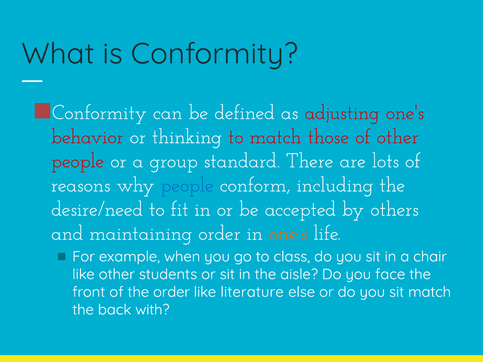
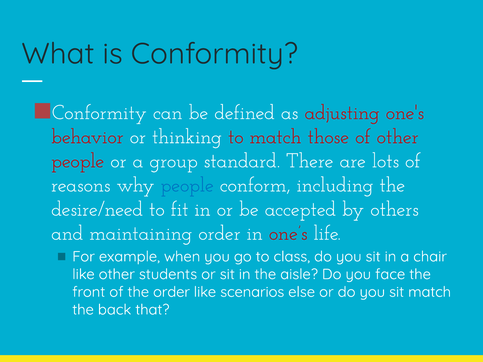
one’s colour: orange -> red (288, 233)
literature: literature -> scenarios (252, 292)
with: with -> that (152, 310)
